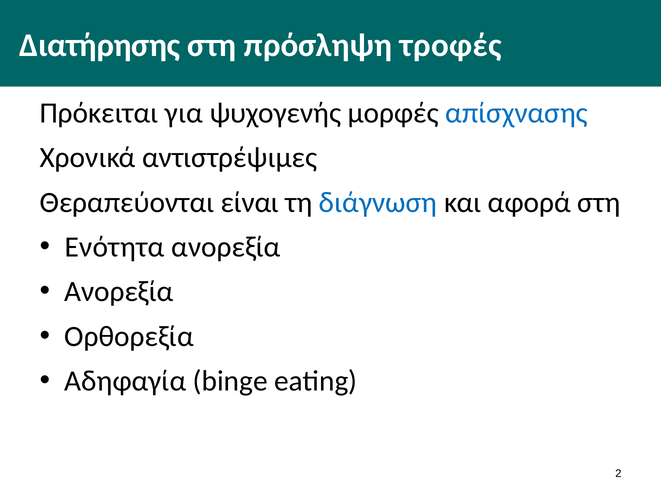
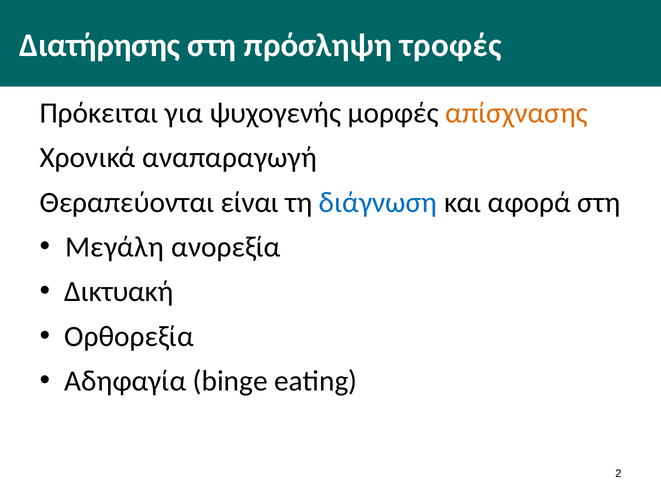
απίσχνασης colour: blue -> orange (517, 113)
αντιστρέψιμες: αντιστρέψιμες -> αναπαραγωγή (230, 158)
Ενότητα: Ενότητα -> Μεγάλη (115, 247)
Ανορεξία: Ανορεξία -> Δικτυακή (119, 292)
